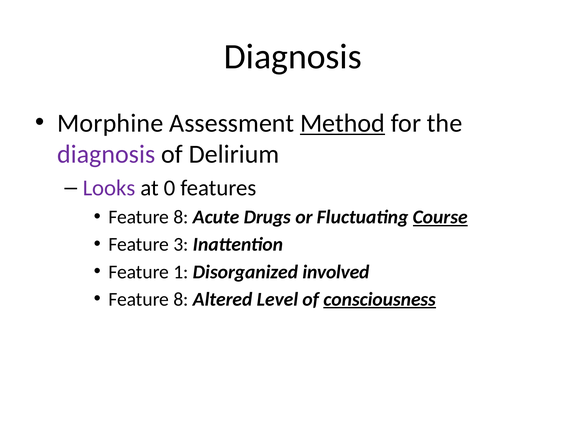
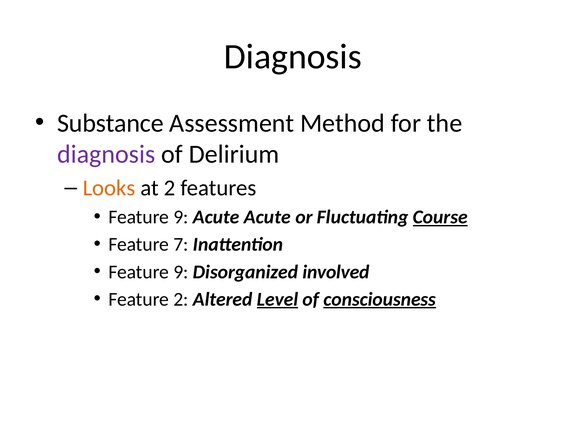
Morphine: Morphine -> Substance (110, 123)
Method underline: present -> none (342, 123)
Looks colour: purple -> orange (109, 188)
at 0: 0 -> 2 (170, 188)
8: 8 -> 9 (181, 217)
Acute Drugs: Drugs -> Acute (267, 217)
3: 3 -> 7 (181, 244)
1: 1 -> 9 (181, 272)
8: 8 -> 2 (181, 299)
Level underline: none -> present (278, 299)
